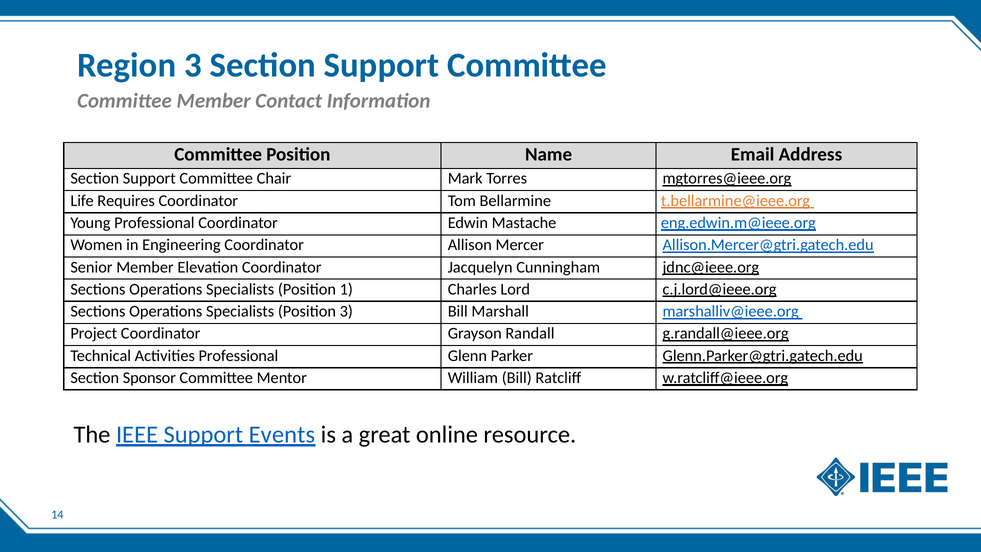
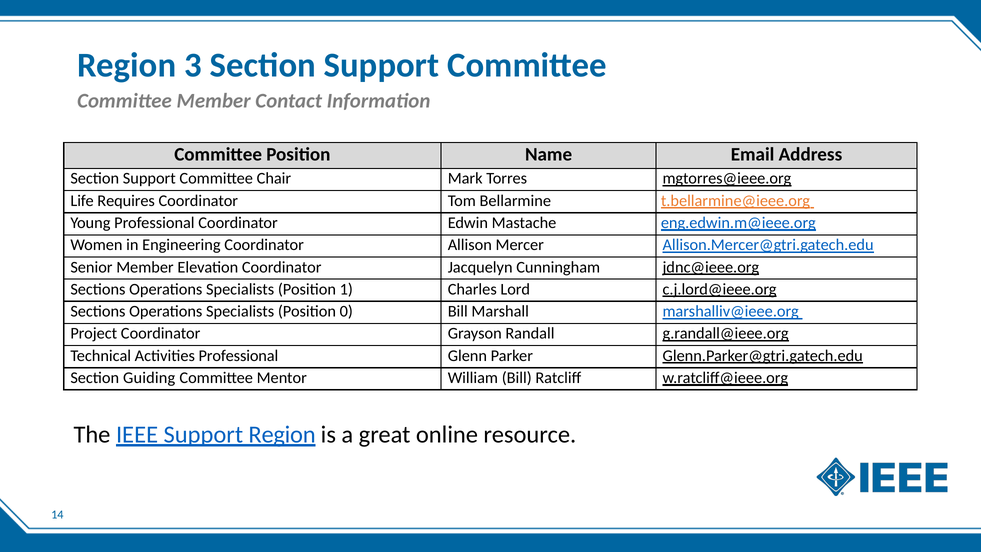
Position 3: 3 -> 0 (346, 311)
Sponsor: Sponsor -> Guiding (149, 378)
Support Events: Events -> Region (282, 435)
